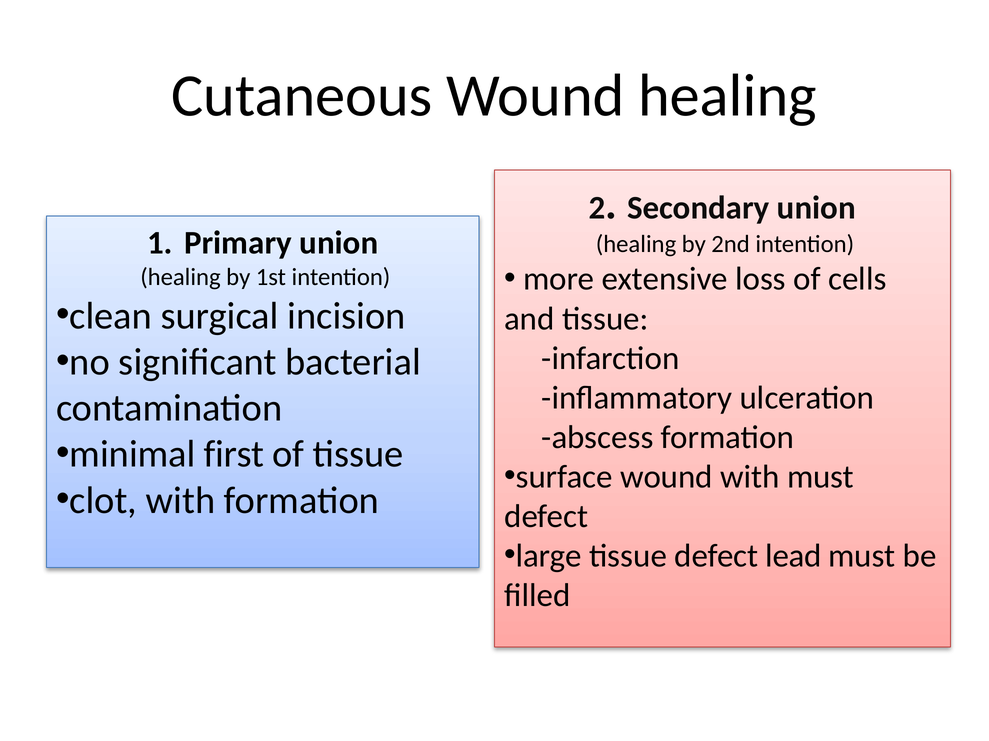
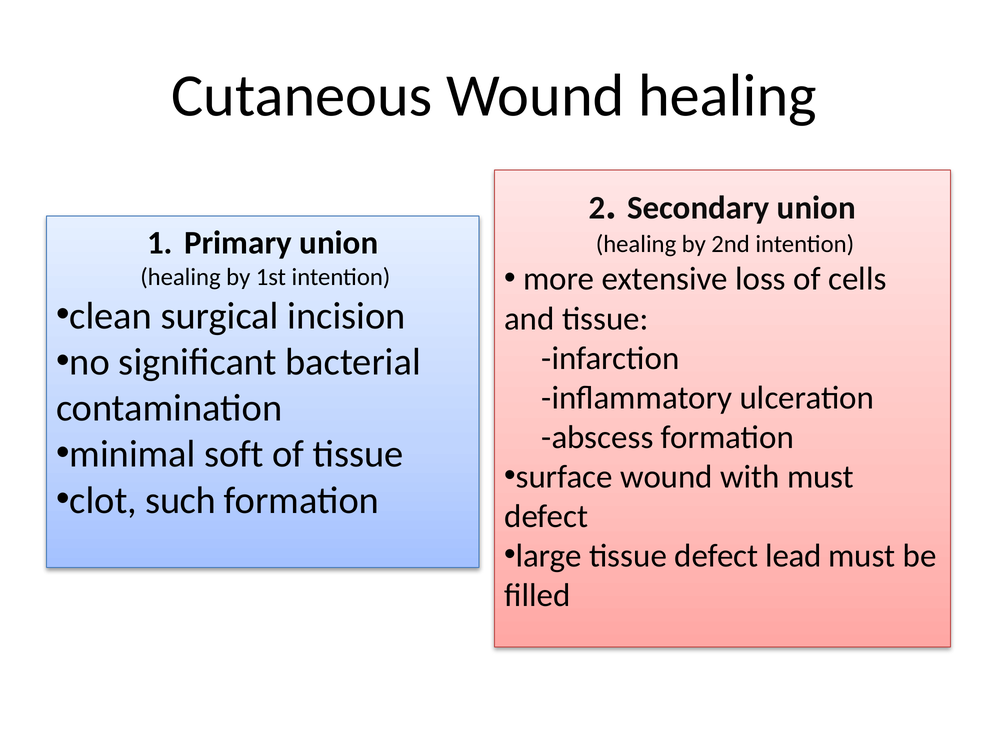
first: first -> soft (234, 455)
clot with: with -> such (181, 501)
